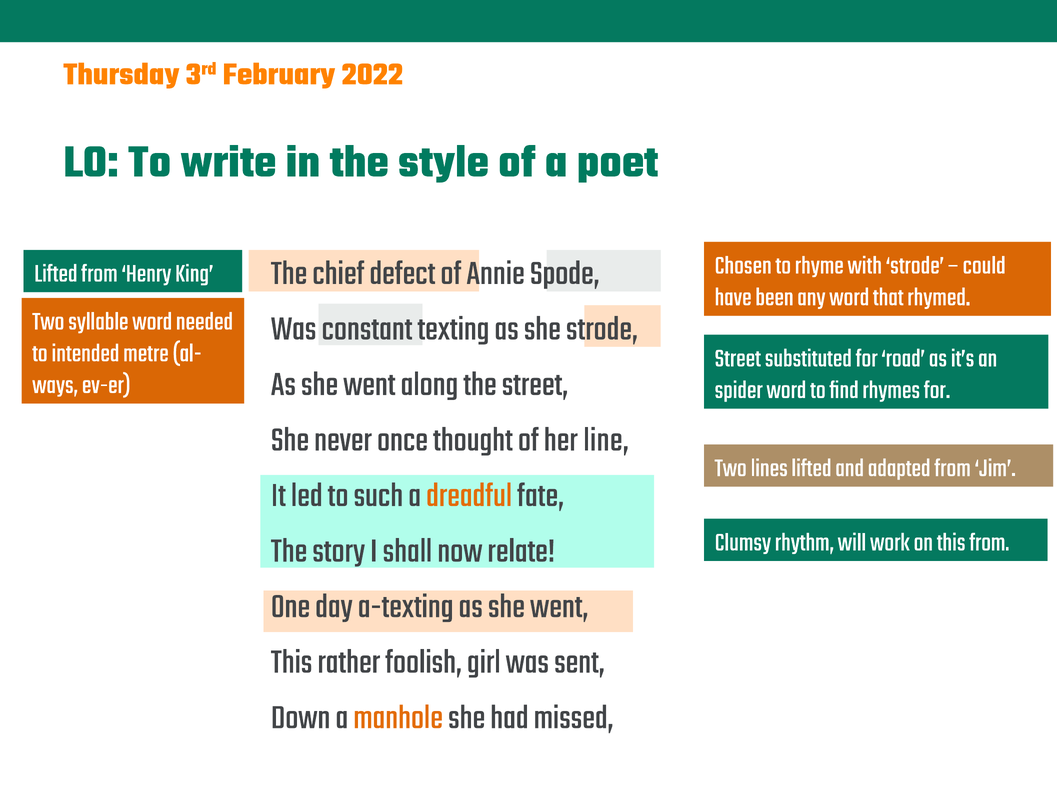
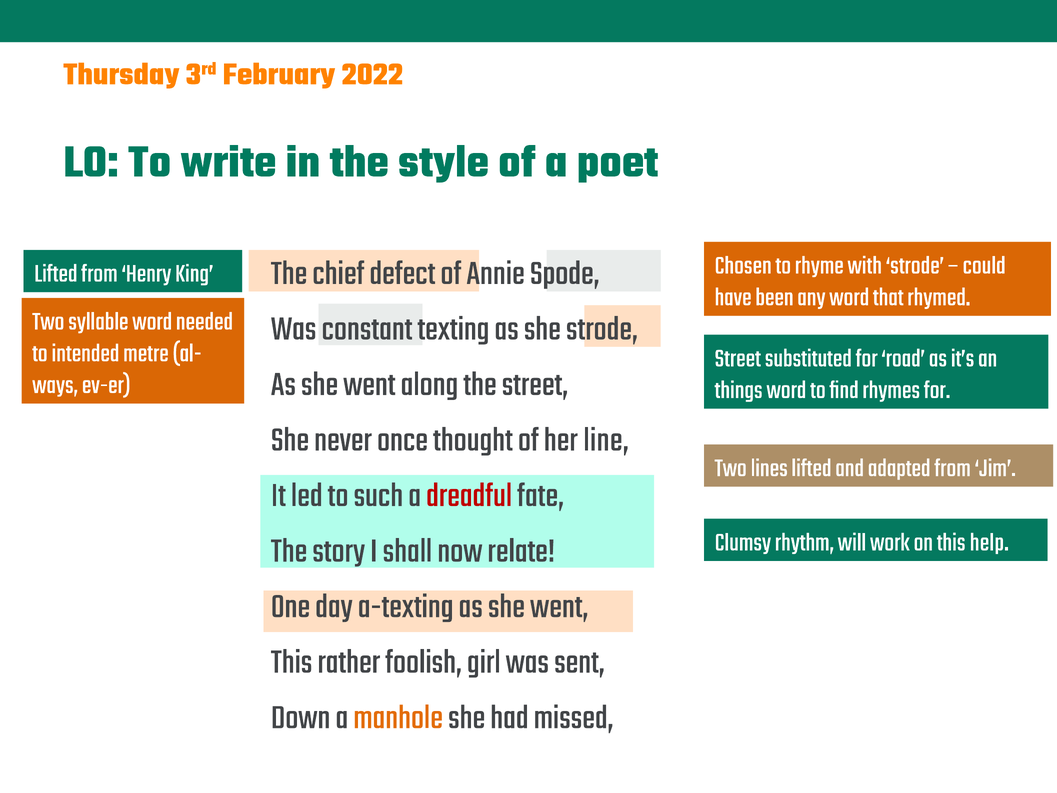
spider: spider -> things (739, 389)
dreadful colour: orange -> red (469, 494)
this from: from -> help (989, 542)
